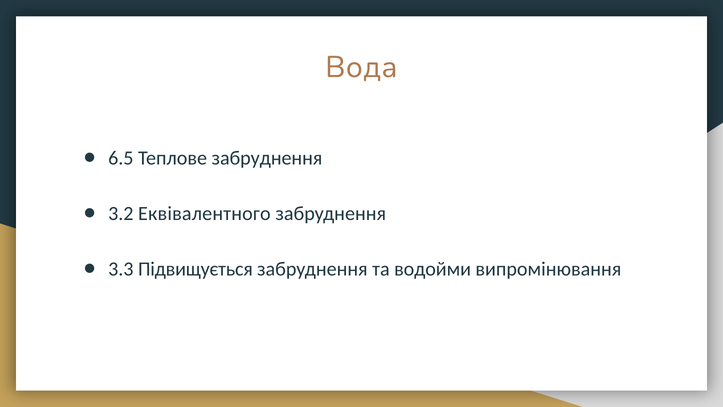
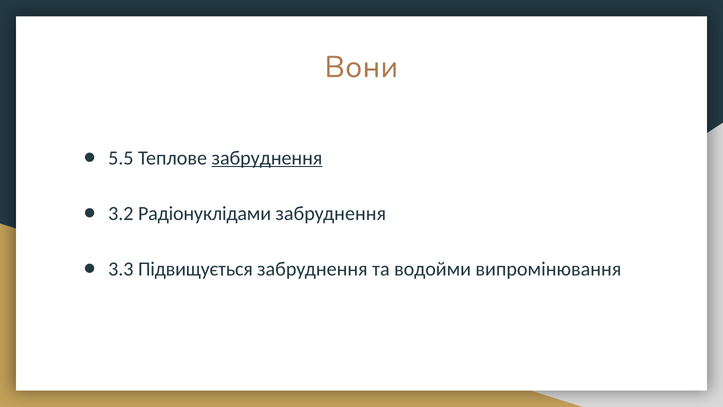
Вода: Вода -> Вони (361, 67)
6.5: 6.5 -> 5.5 (121, 158)
забруднення underline: none -> present (267, 158)
Еквівалентного: Еквівалентного -> Радіонуклідами (205, 213)
